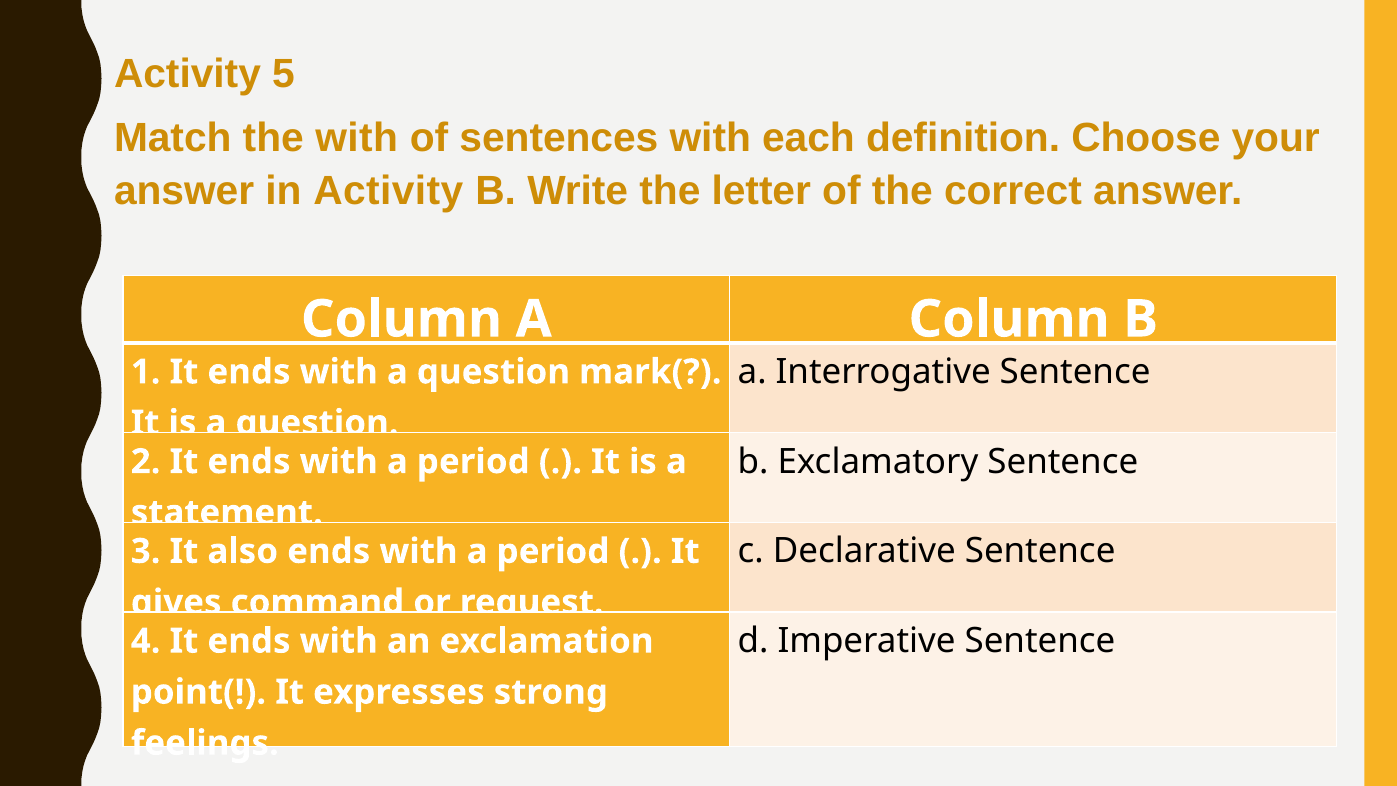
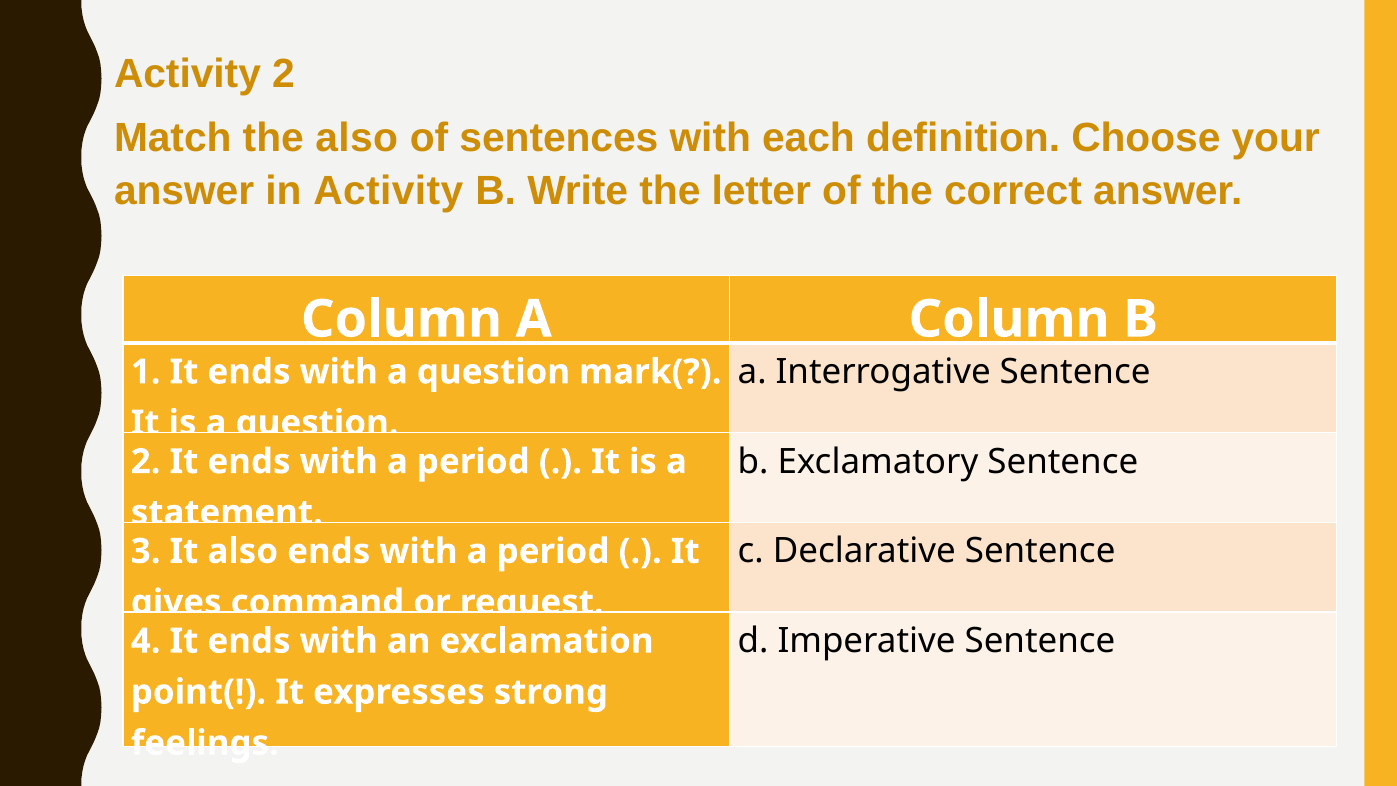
Activity 5: 5 -> 2 (283, 74)
the with: with -> also (357, 138)
